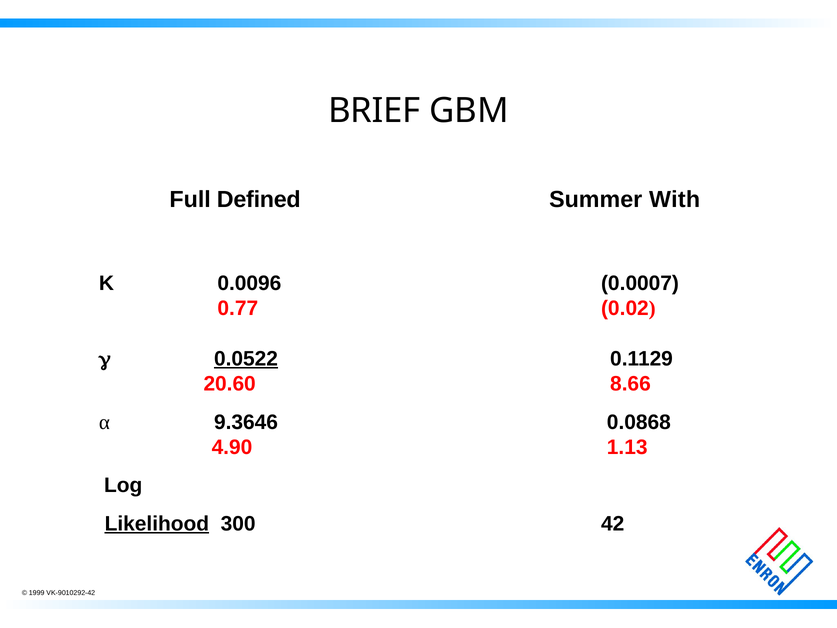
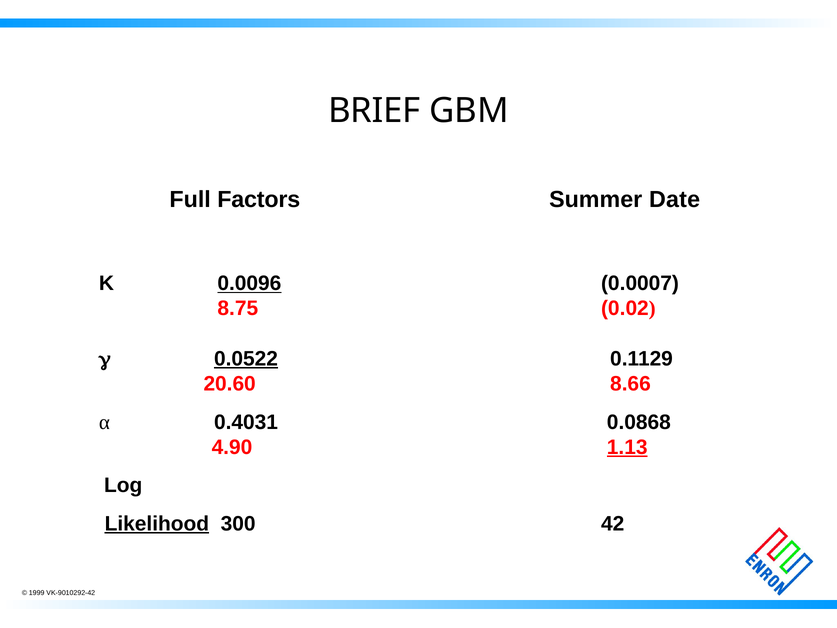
Defined: Defined -> Factors (259, 199)
With: With -> Date (675, 199)
0.0096 underline: none -> present (249, 283)
0.77: 0.77 -> 8.75 (238, 308)
9.3646: 9.3646 -> 0.4031 (246, 422)
1.13 underline: none -> present (627, 447)
